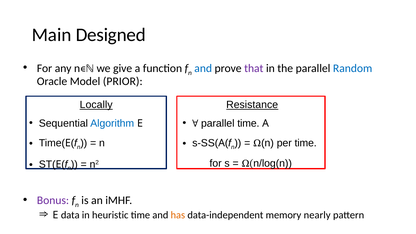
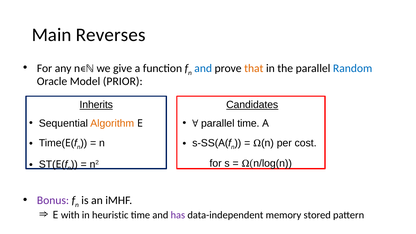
Designed: Designed -> Reverses (111, 35)
that colour: purple -> orange (254, 68)
Locally: Locally -> Inherits (96, 105)
Resistance: Resistance -> Candidates (252, 105)
Algorithm colour: blue -> orange (112, 123)
per time: time -> cost (306, 143)
data: data -> with (70, 215)
has colour: orange -> purple (178, 215)
nearly: nearly -> stored (317, 215)
